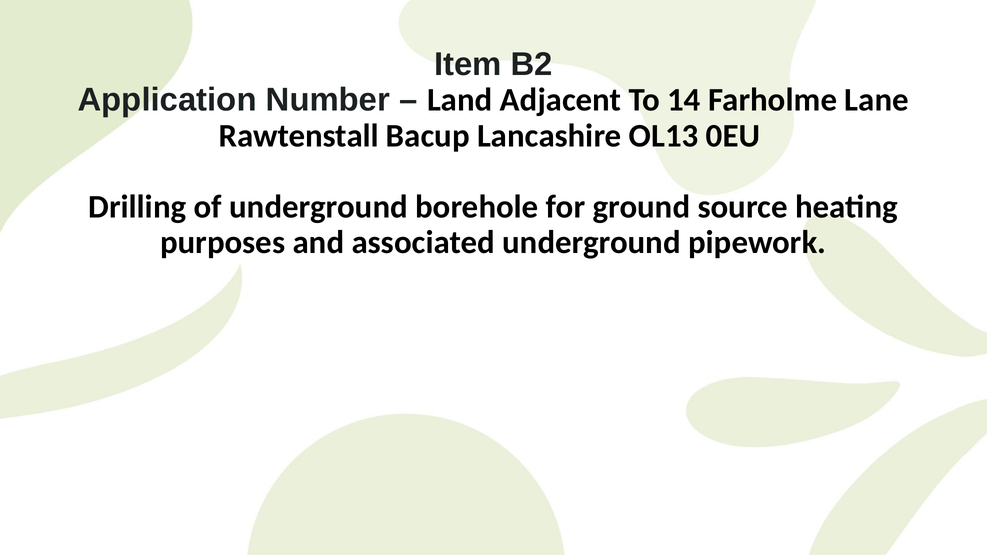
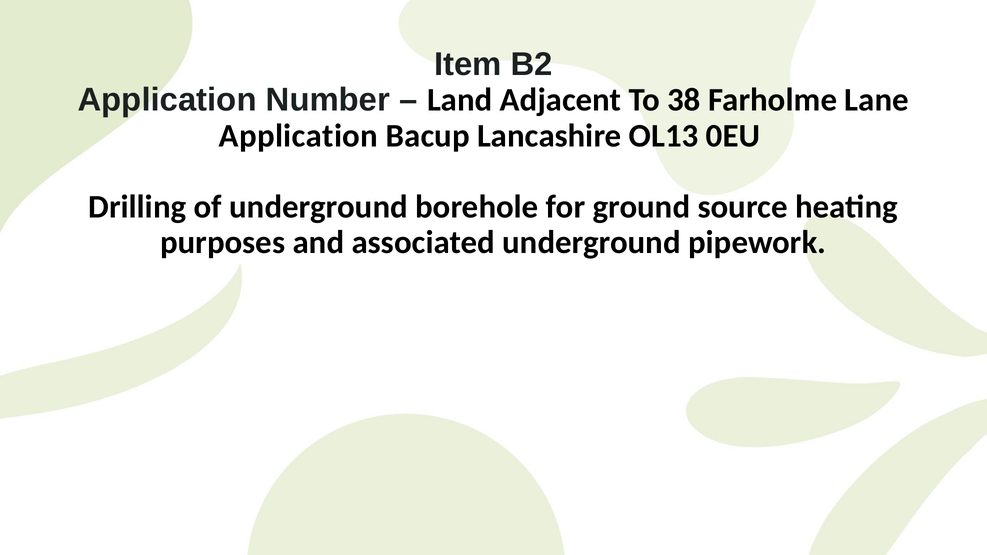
14: 14 -> 38 (684, 100)
Rawtenstall: Rawtenstall -> Application (298, 136)
